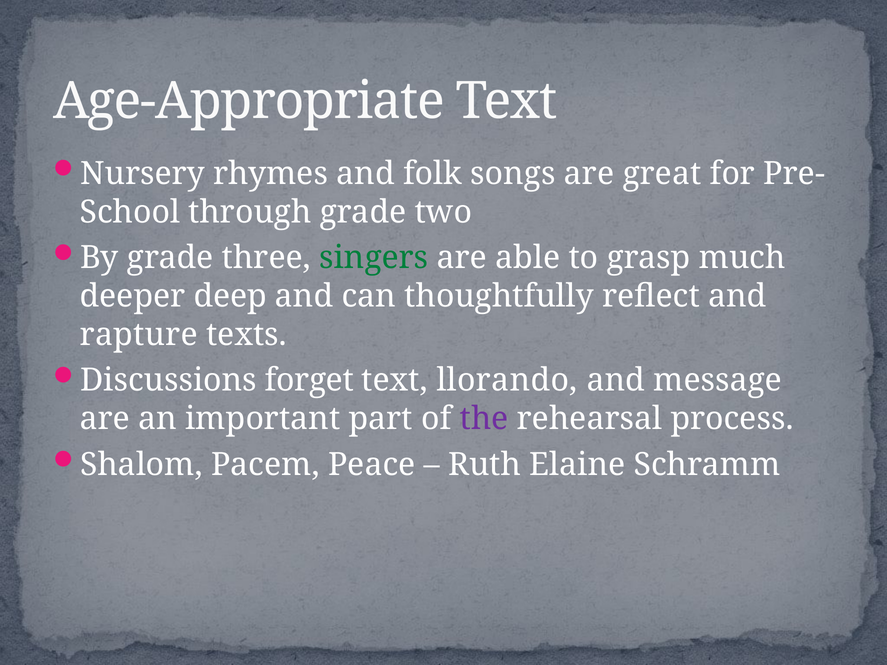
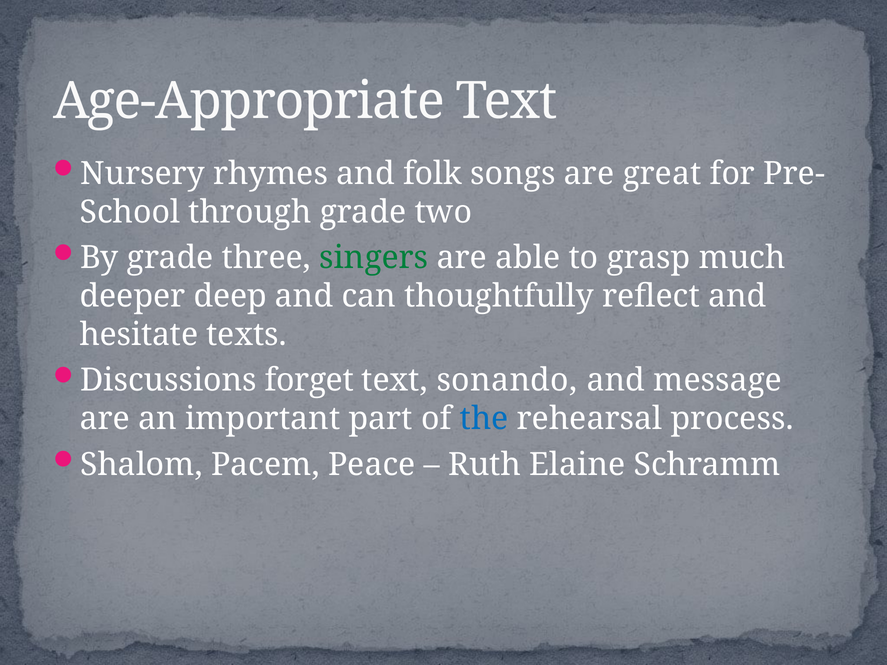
rapture: rapture -> hesitate (139, 335)
llorando: llorando -> sonando (507, 381)
the colour: purple -> blue (484, 419)
